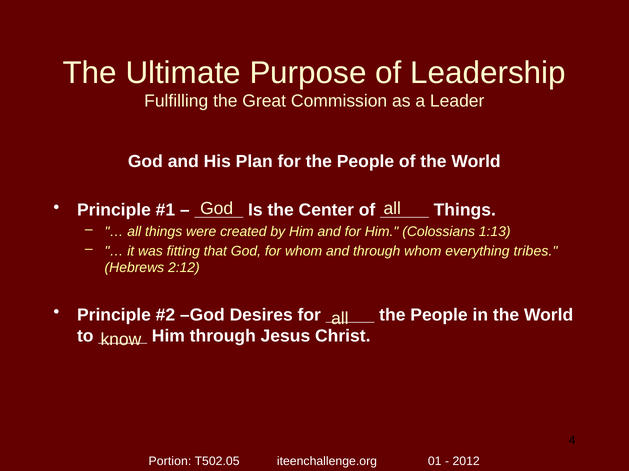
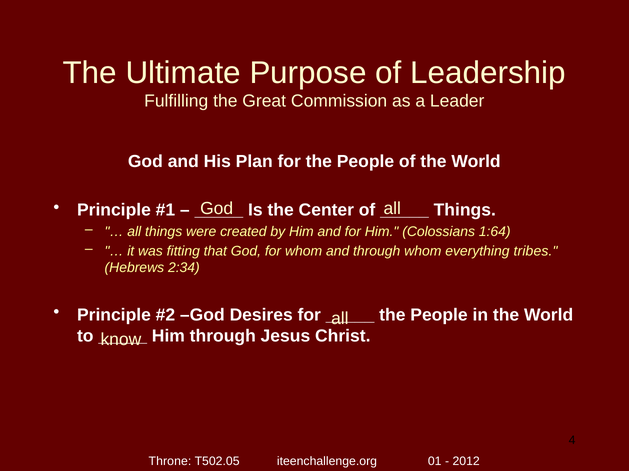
1:13: 1:13 -> 1:64 (495, 232)
2:12: 2:12 -> 2:34 (184, 268)
Portion: Portion -> Throne (170, 462)
